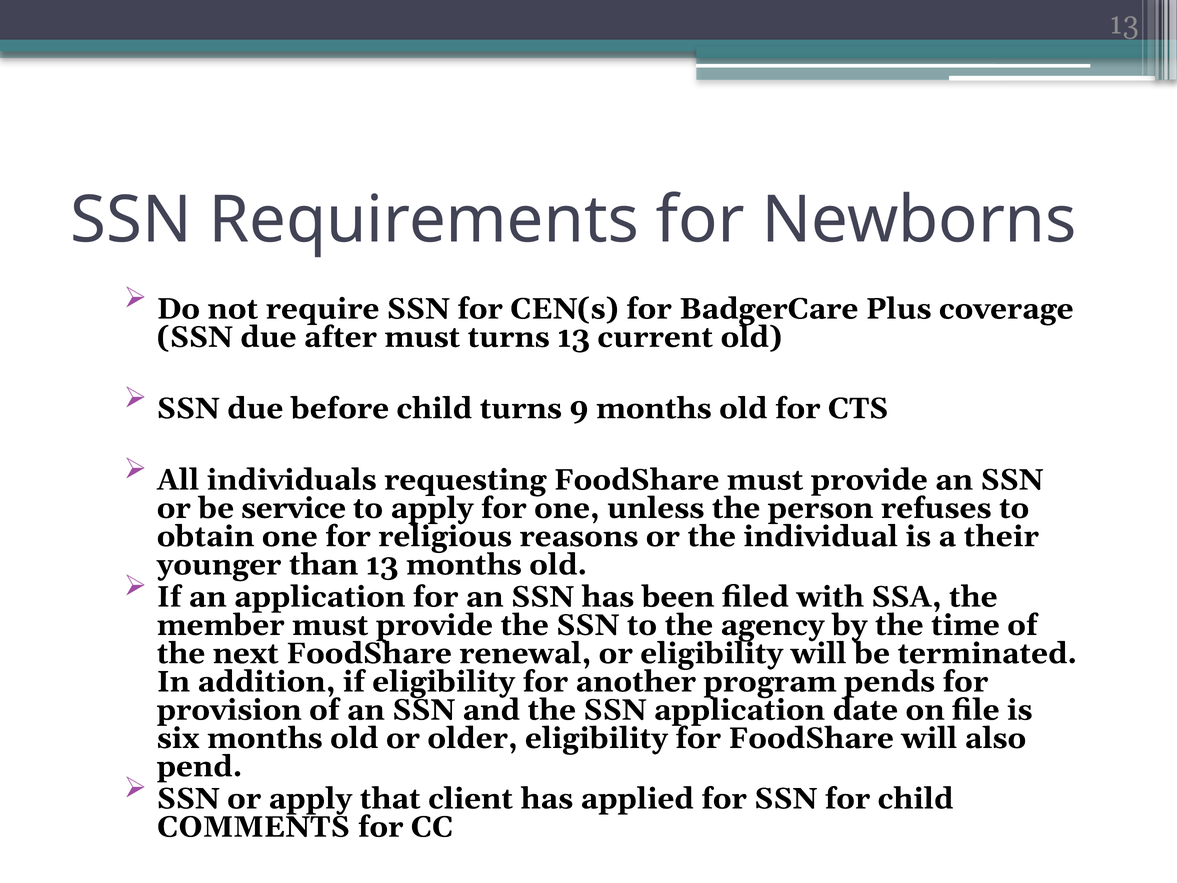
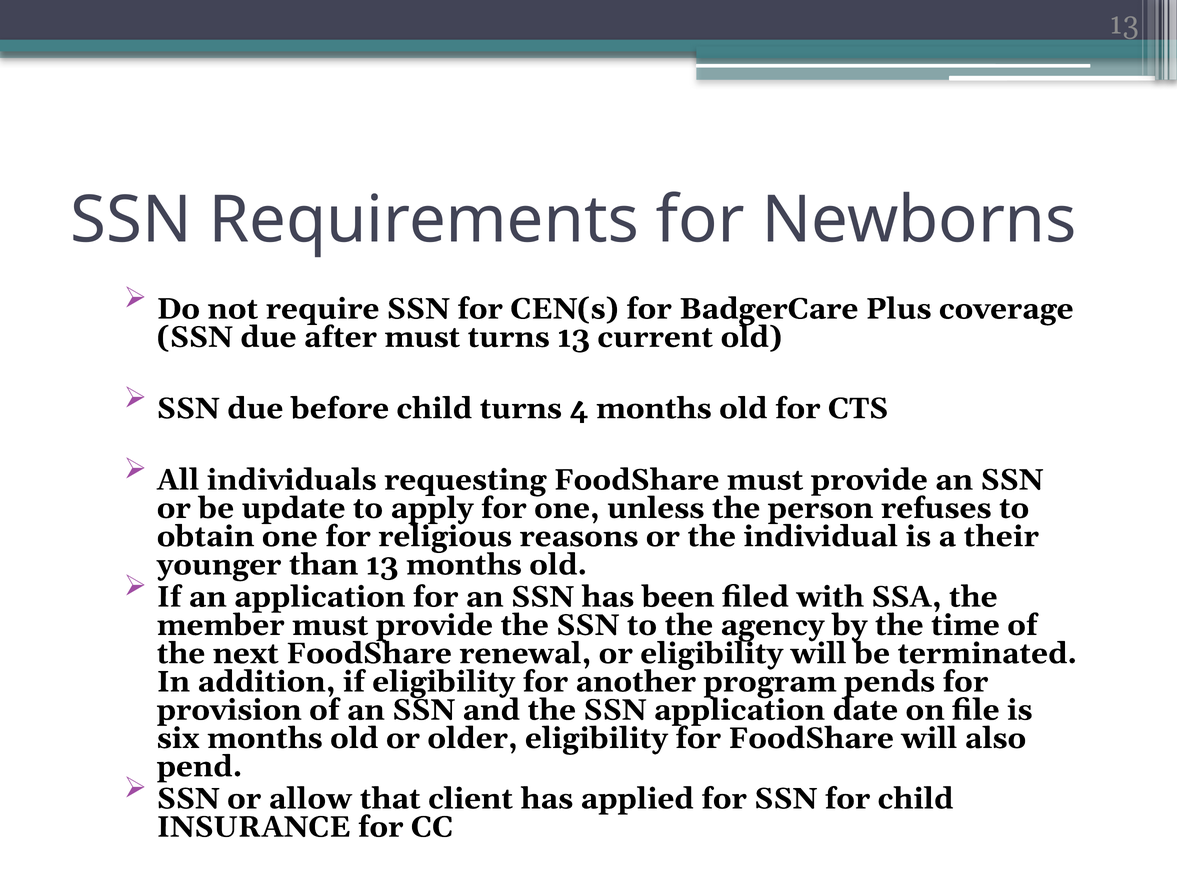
9: 9 -> 4 (579, 408)
service: service -> update (293, 508)
or apply: apply -> allow (310, 798)
COMMENTS: COMMENTS -> INSURANCE (254, 827)
